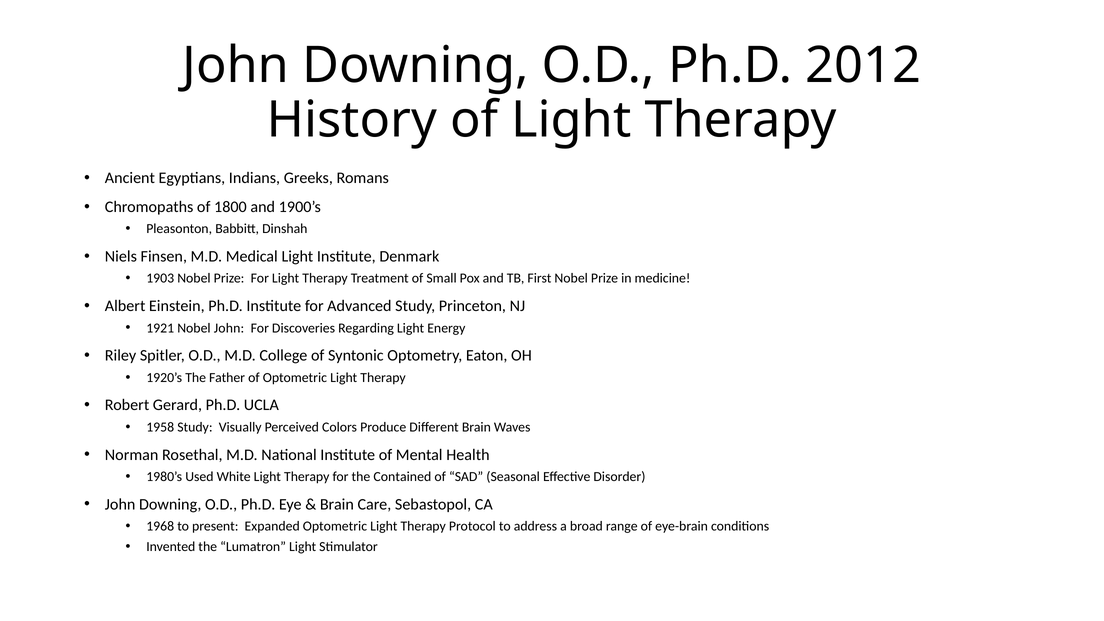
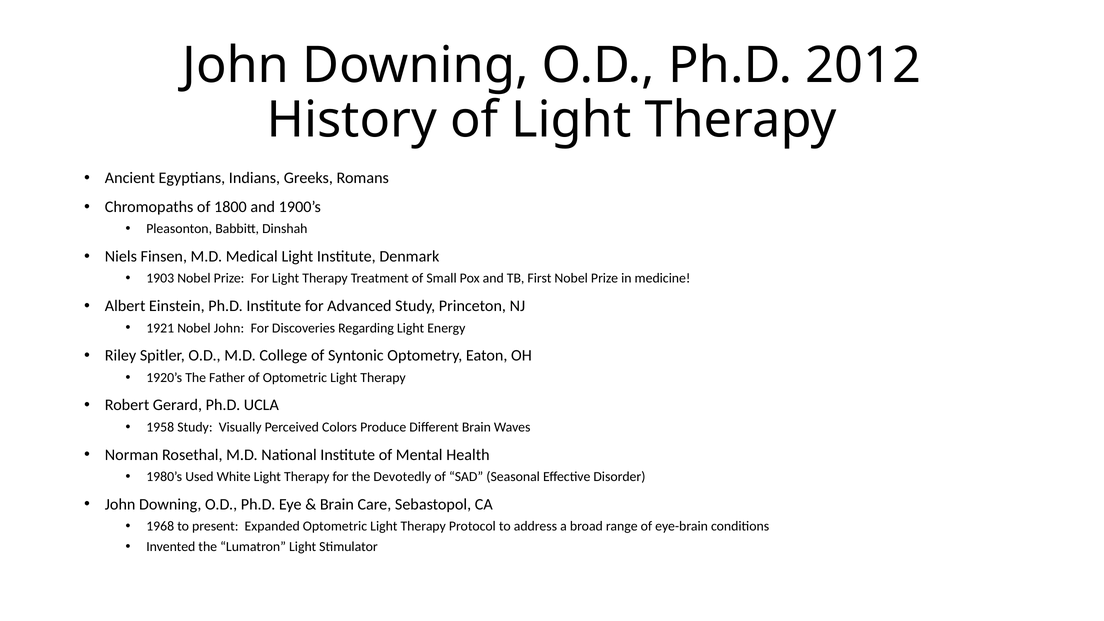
Contained: Contained -> Devotedly (402, 477)
